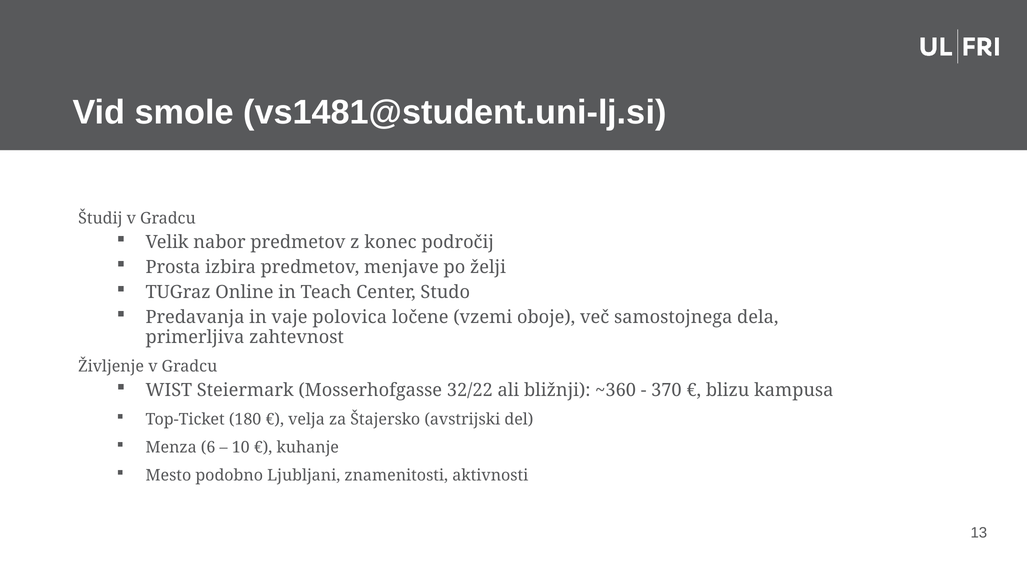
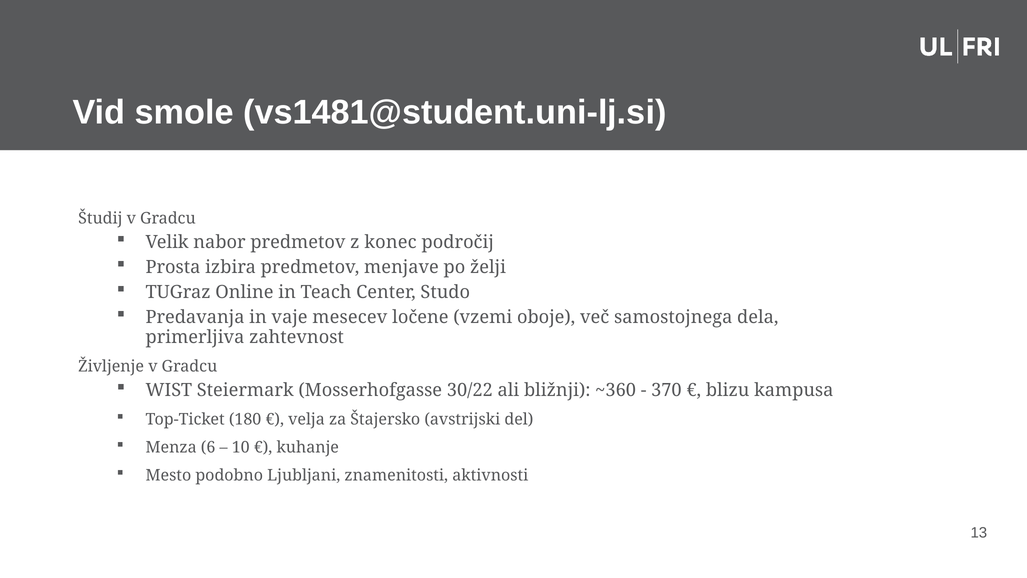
polovica: polovica -> mesecev (350, 317)
32/22: 32/22 -> 30/22 (470, 390)
